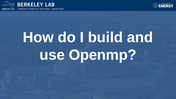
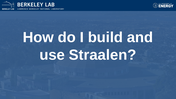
Openmp: Openmp -> Straalen (103, 55)
